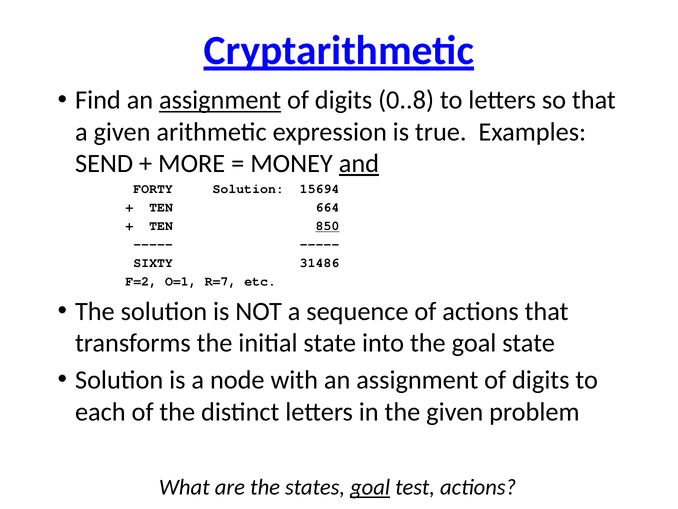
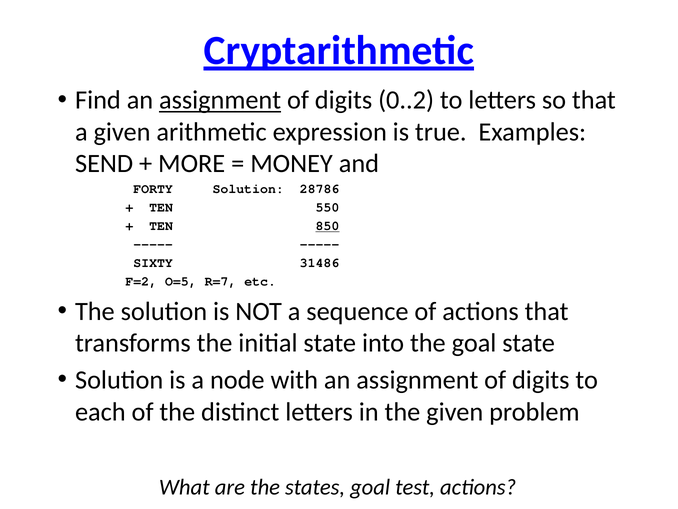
0..8: 0..8 -> 0..2 (406, 100)
and underline: present -> none (359, 163)
15694: 15694 -> 28786 (320, 189)
664: 664 -> 550 (327, 207)
O=1: O=1 -> O=5 (181, 281)
goal underline: present -> none (370, 487)
